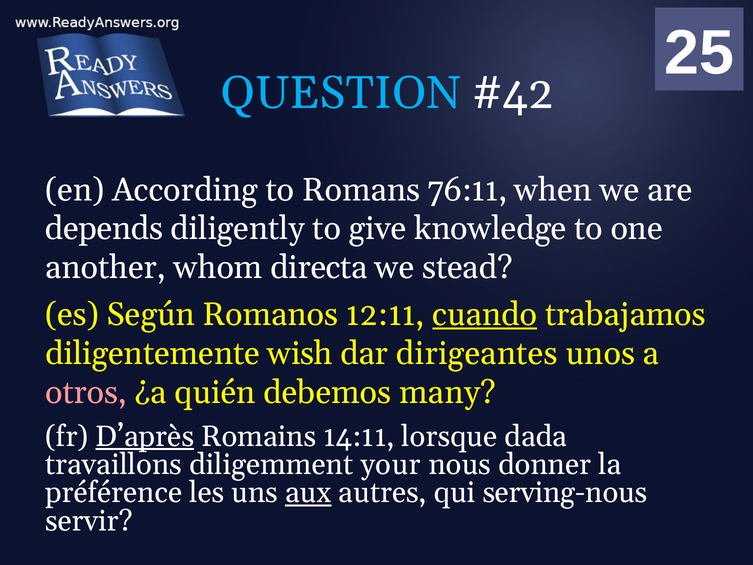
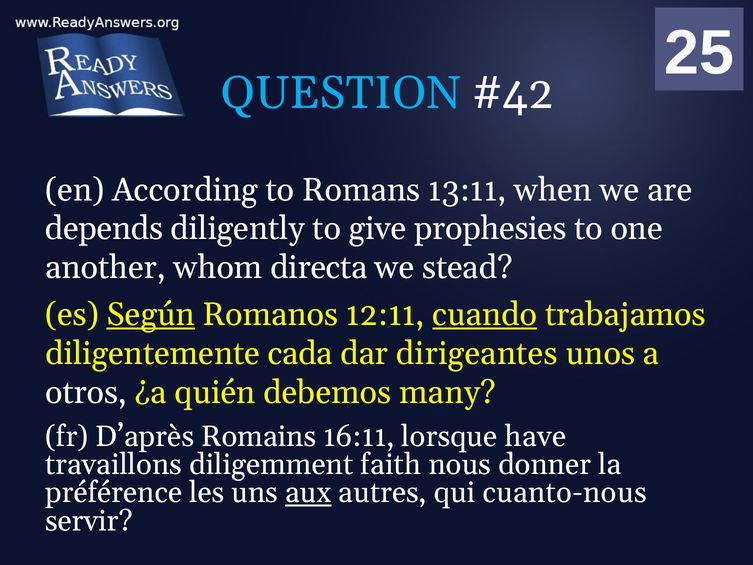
76:11: 76:11 -> 13:11 (467, 190)
knowledge: knowledge -> prophesies (491, 229)
Según underline: none -> present (151, 315)
wish: wish -> cada (300, 354)
otros colour: pink -> white (86, 392)
D’après underline: present -> none (145, 436)
14:11: 14:11 -> 16:11 (359, 436)
dada: dada -> have (536, 436)
your: your -> faith (391, 464)
serving-nous: serving-nous -> cuanto-nous (565, 493)
